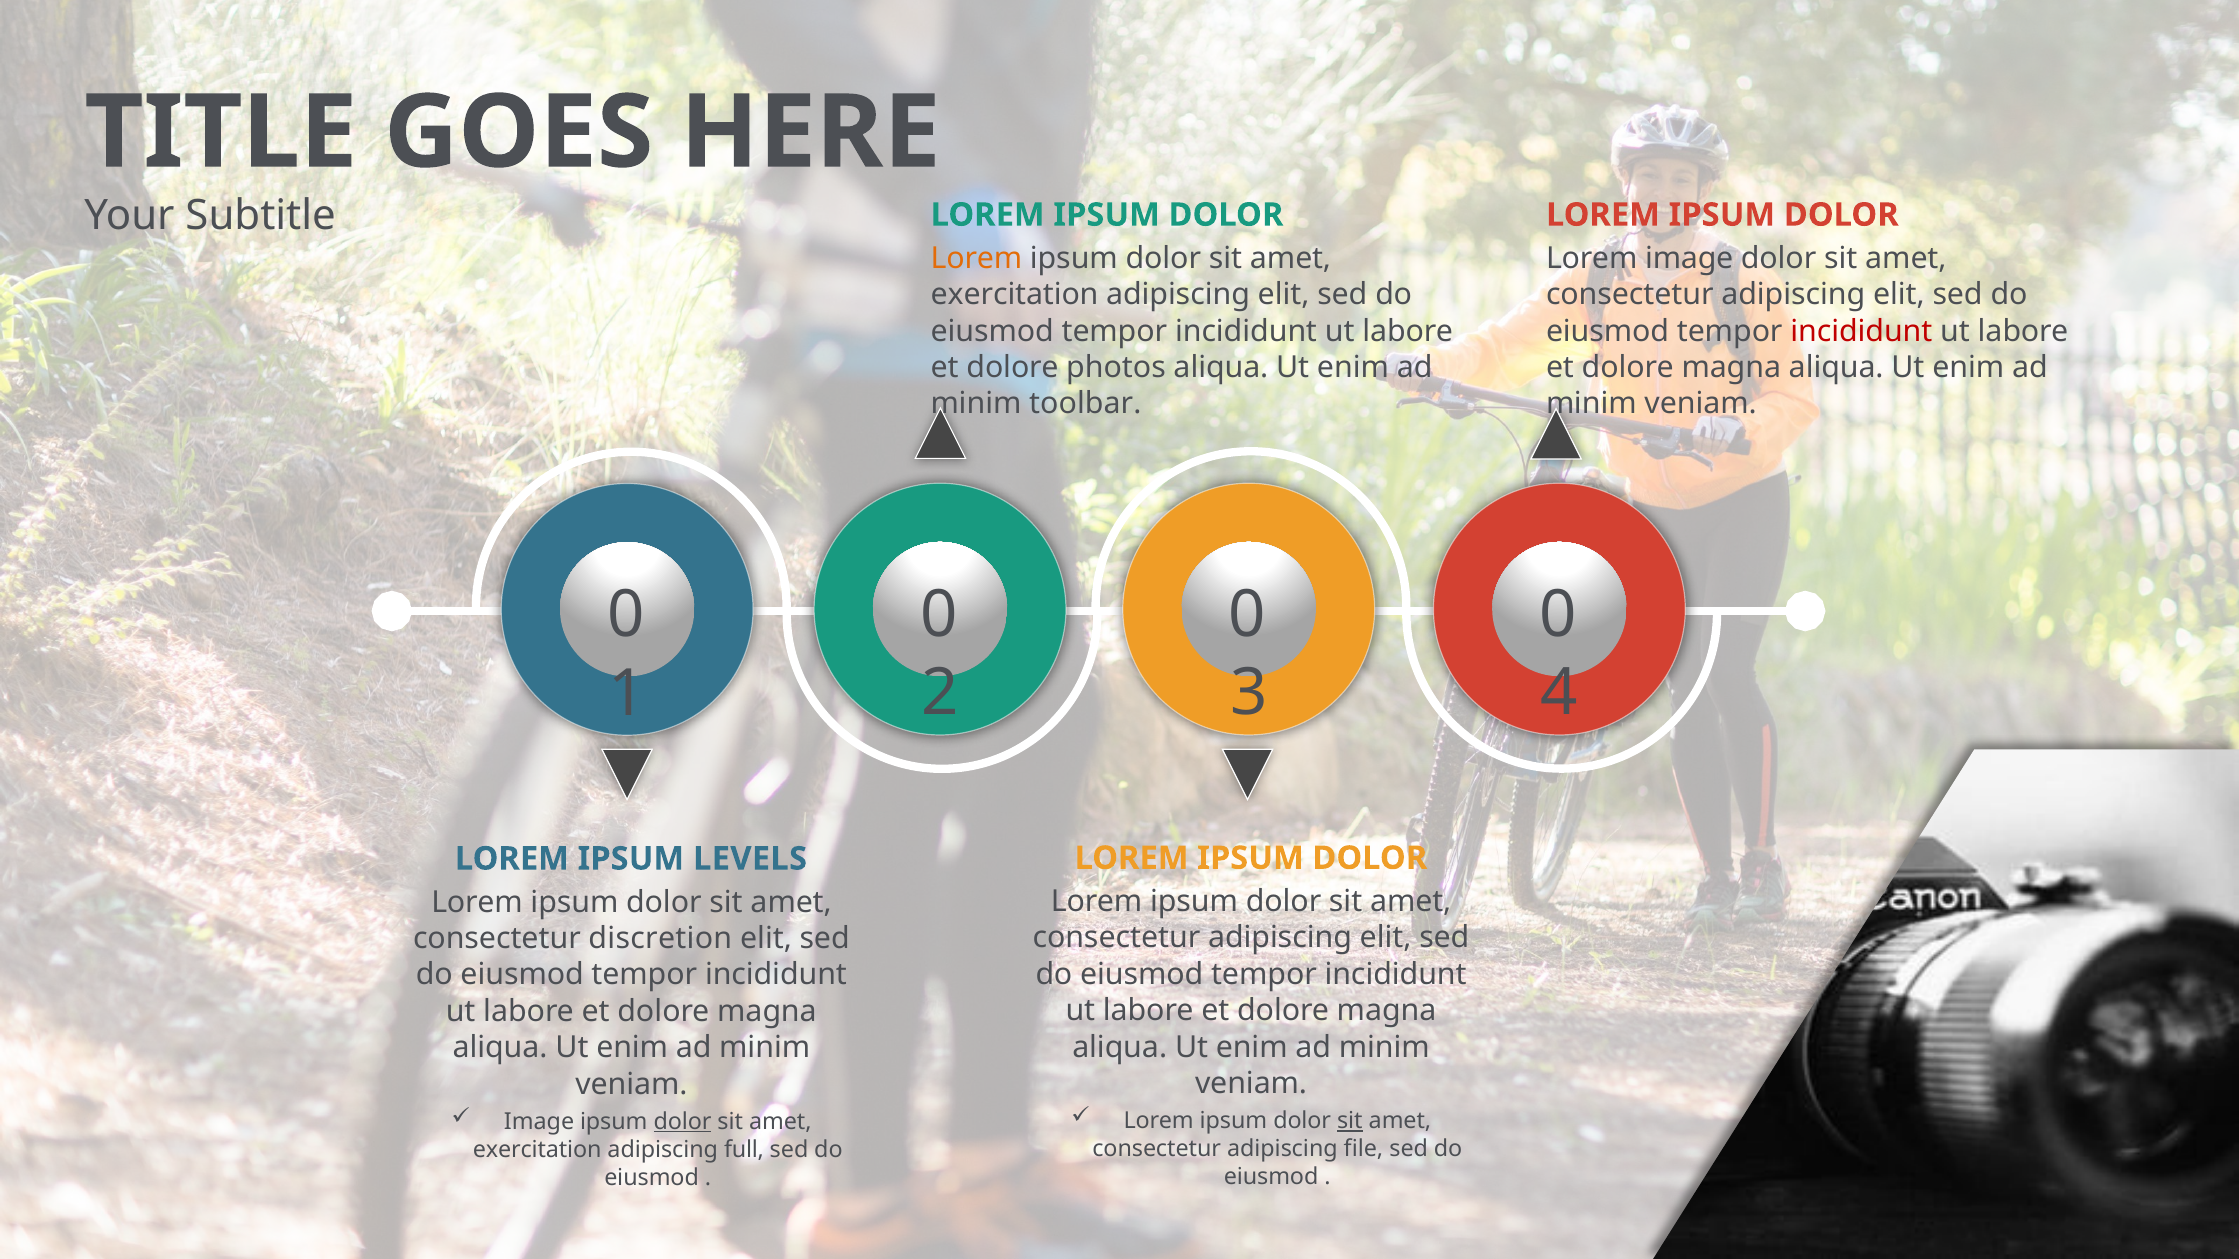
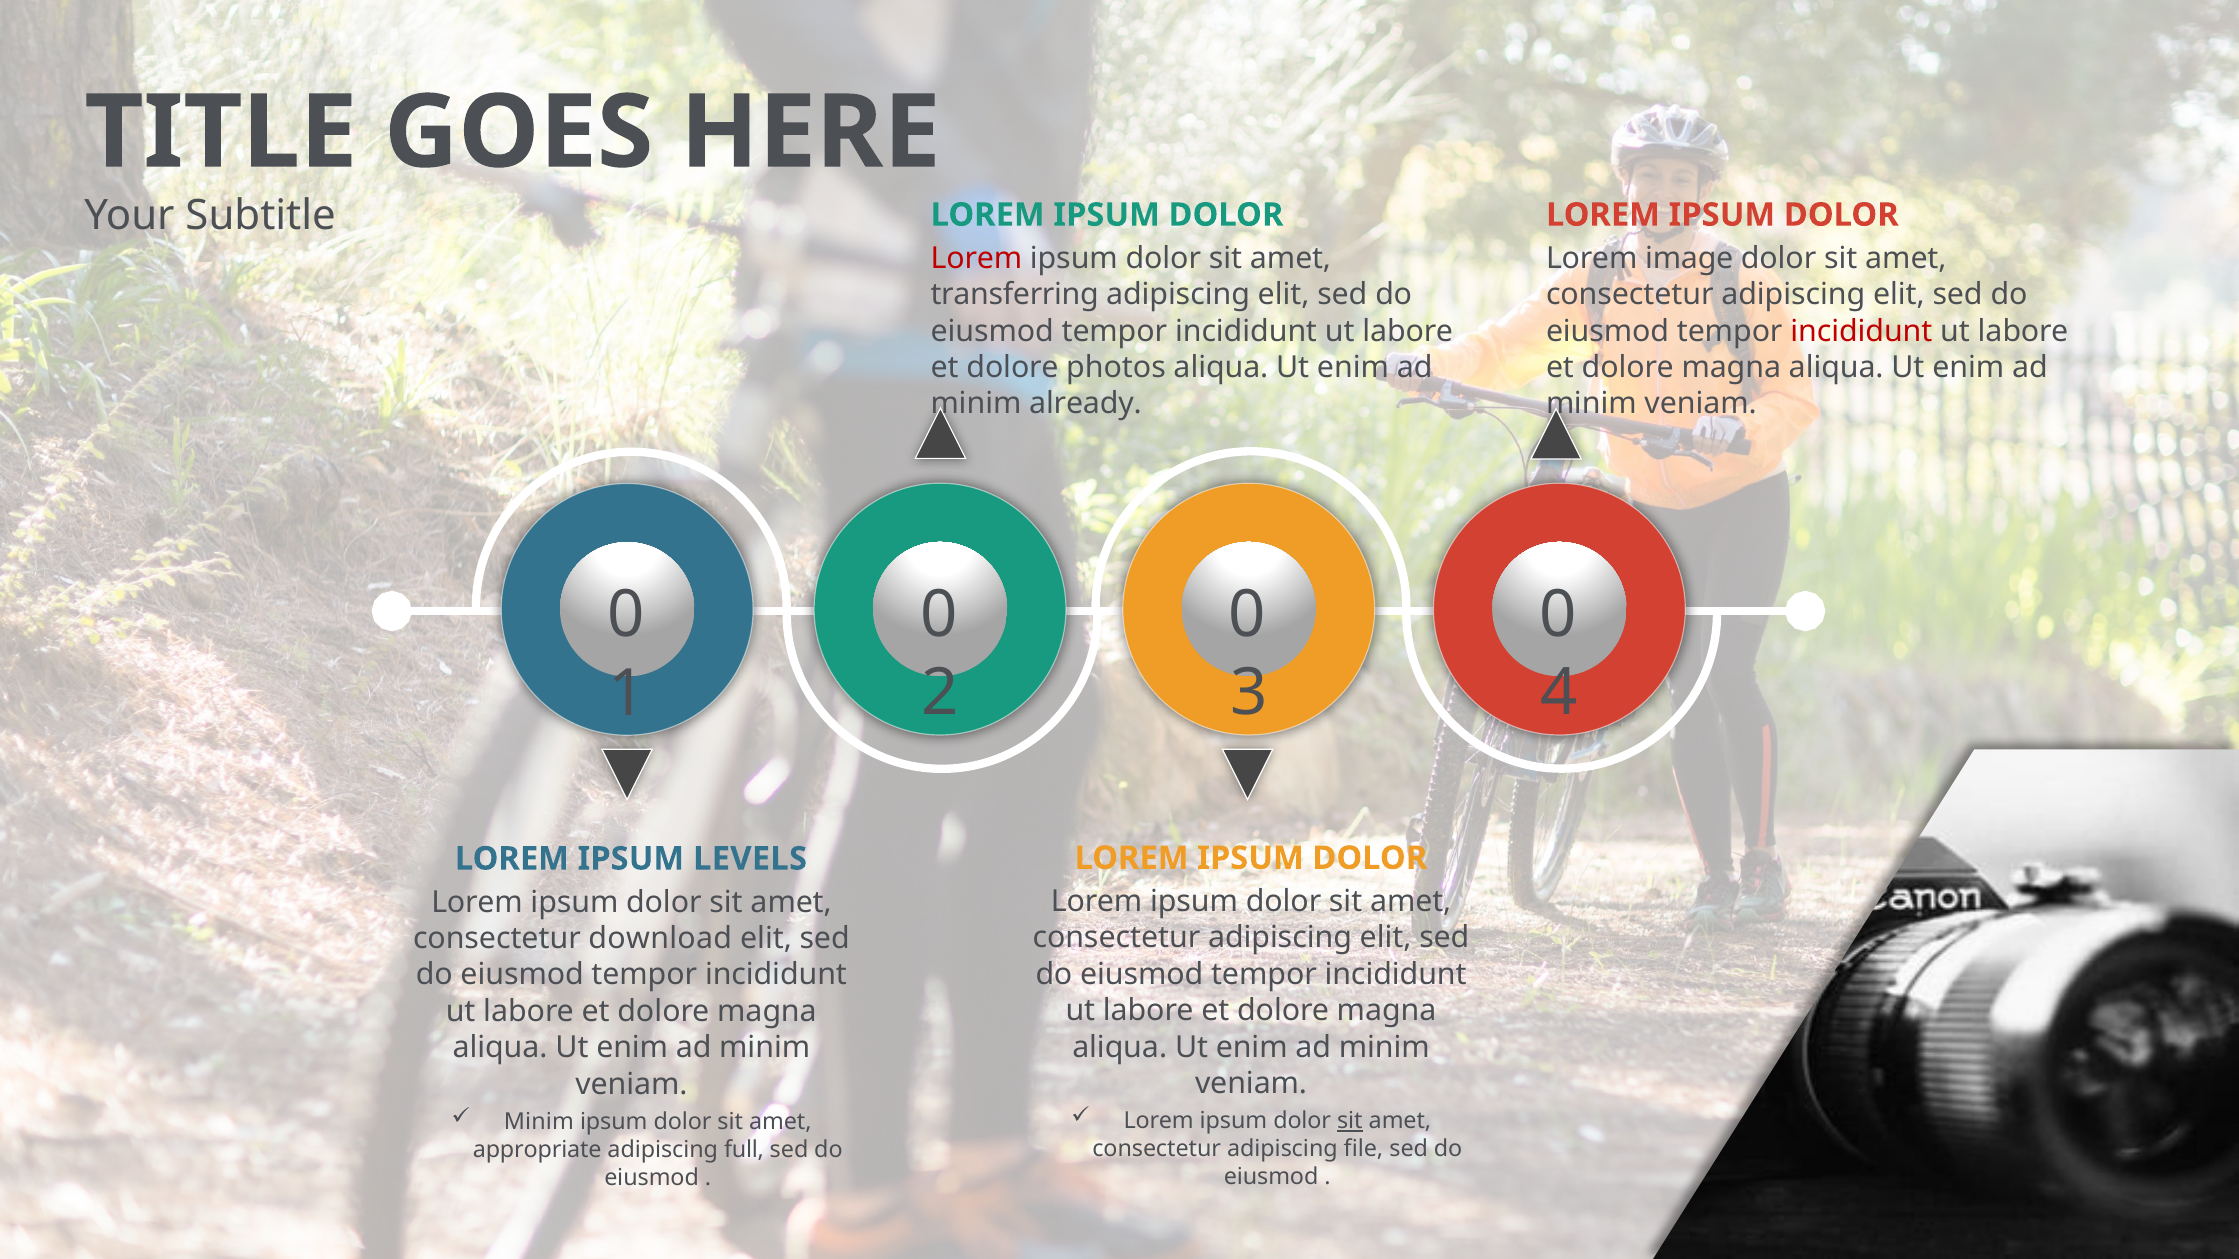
Lorem colour: orange -> red (977, 258)
exercitation: exercitation -> transferring (1015, 295)
toolbar: toolbar -> already (1085, 404)
discretion: discretion -> download (660, 939)
Image: Image -> Minim (539, 1122)
dolor underline: present -> none (683, 1122)
exercitation: exercitation -> appropriate (537, 1150)
